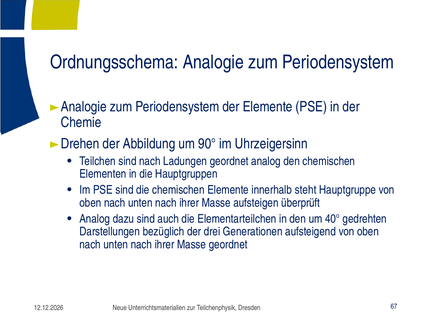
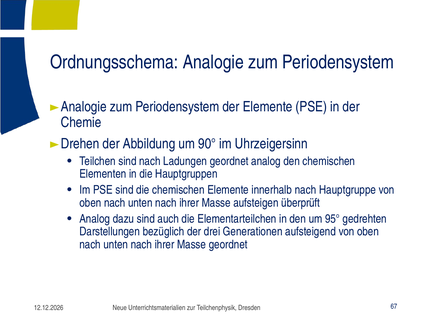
innerhalb steht: steht -> nach (306, 190)
40°: 40° -> 95° (332, 219)
